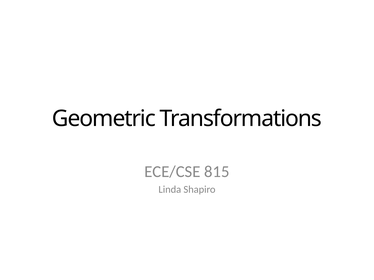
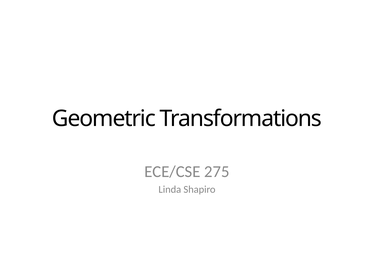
815: 815 -> 275 (217, 172)
